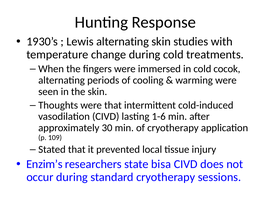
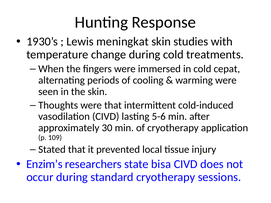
Lewis alternating: alternating -> meningkat (122, 42)
cocok: cocok -> cepat (227, 69)
1-6: 1-6 -> 5-6 (159, 117)
